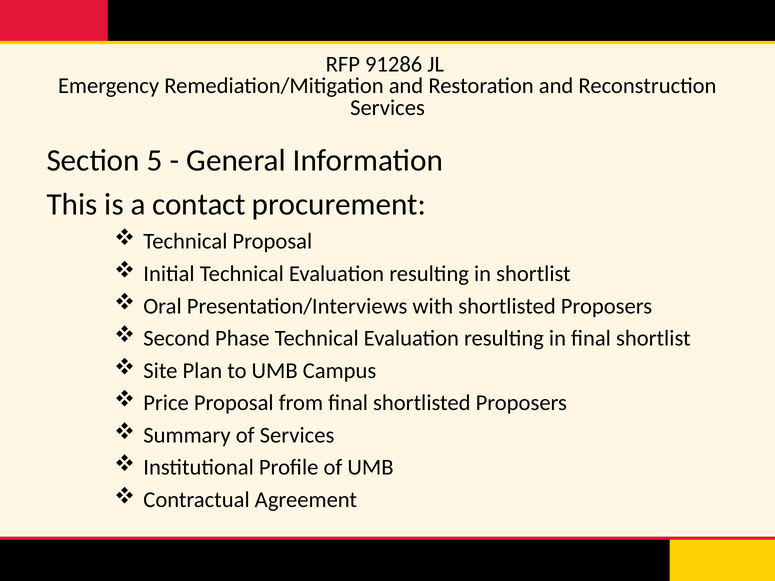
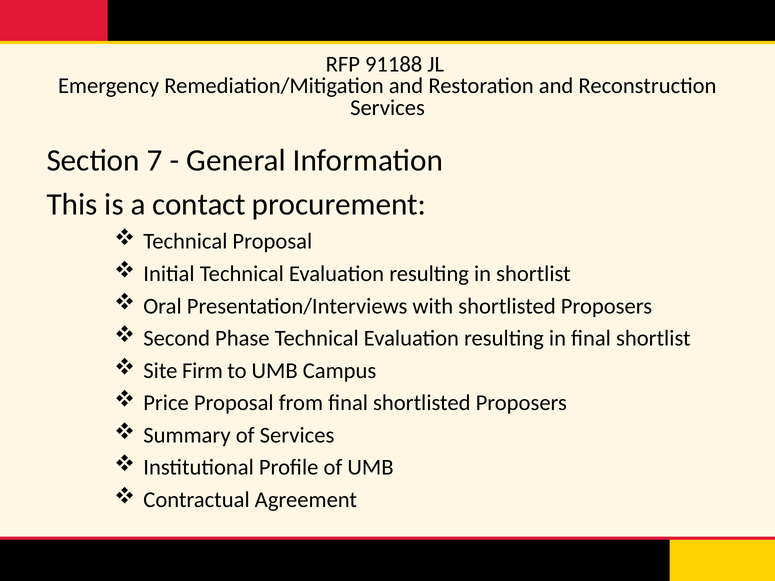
91286: 91286 -> 91188 (394, 64)
5: 5 -> 7 (155, 160)
Plan: Plan -> Firm (202, 371)
